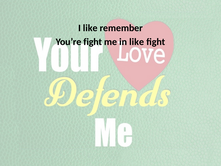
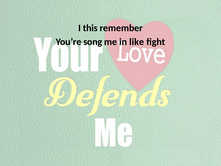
I like: like -> this (90, 28)
You’re fight: fight -> song (93, 42)
